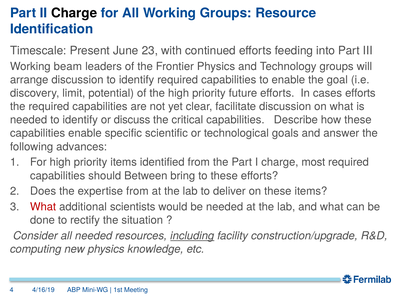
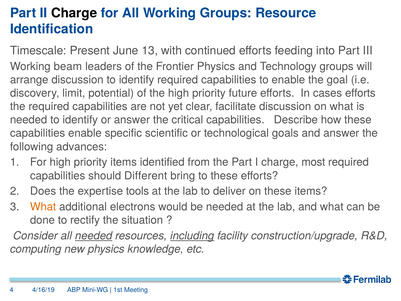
23: 23 -> 13 (150, 50)
or discuss: discuss -> answer (132, 120)
Between: Between -> Different (146, 176)
expertise from: from -> tools (137, 191)
What colour: red -> orange (43, 207)
scientists: scientists -> electrons (133, 207)
needed underline: none -> present (94, 236)
